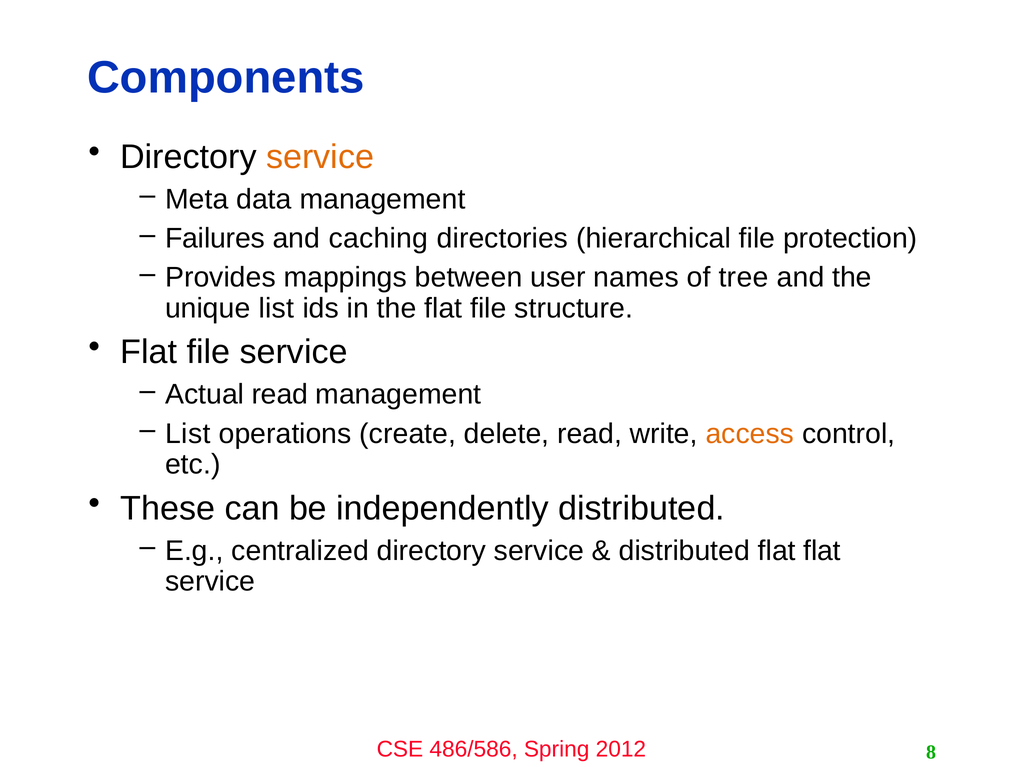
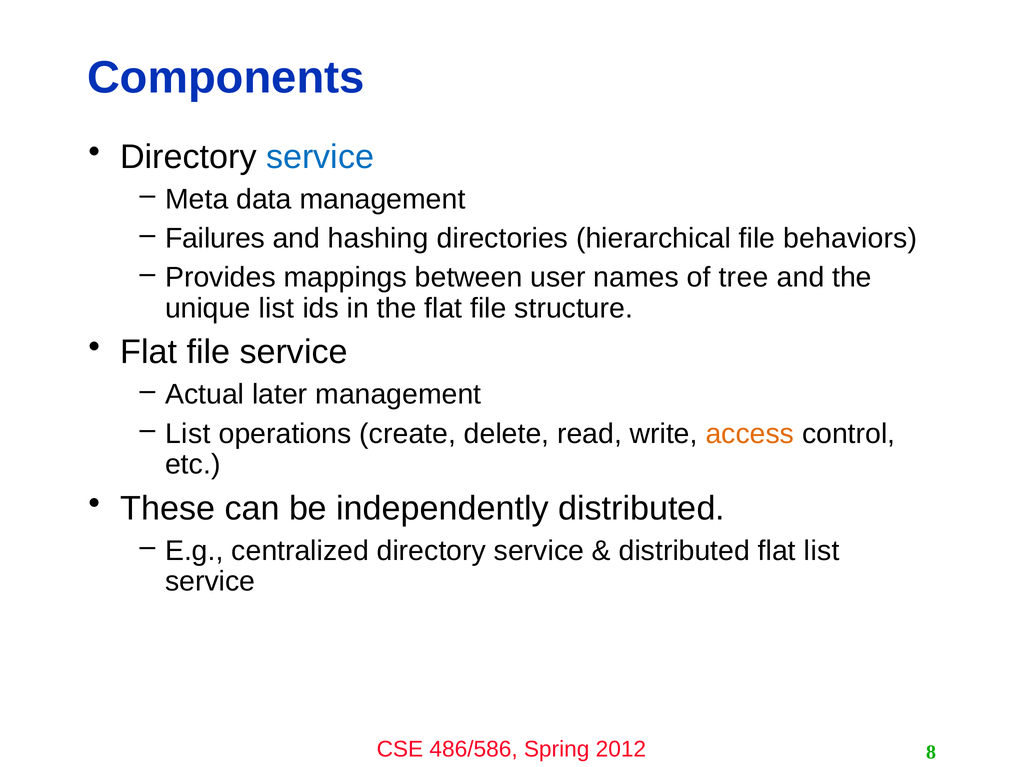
service colour: orange -> blue (320, 157)
caching: caching -> hashing (378, 238)
protection: protection -> behaviors (850, 238)
Actual read: read -> later (280, 395)
flat flat: flat -> list (822, 551)
